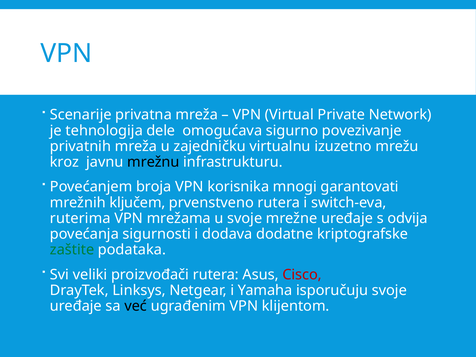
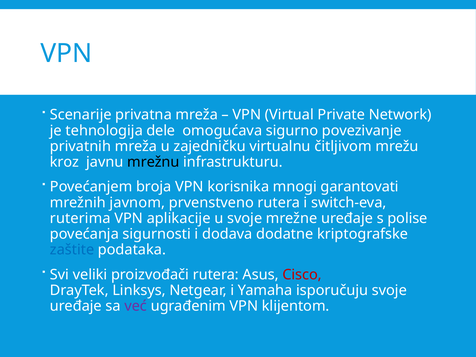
izuzetno: izuzetno -> čitljivom (343, 146)
ključem: ključem -> javnom (137, 203)
mrežama: mrežama -> aplikacije (179, 218)
odvija: odvija -> polise (407, 218)
zaštite colour: green -> blue (72, 250)
već colour: black -> purple (136, 306)
